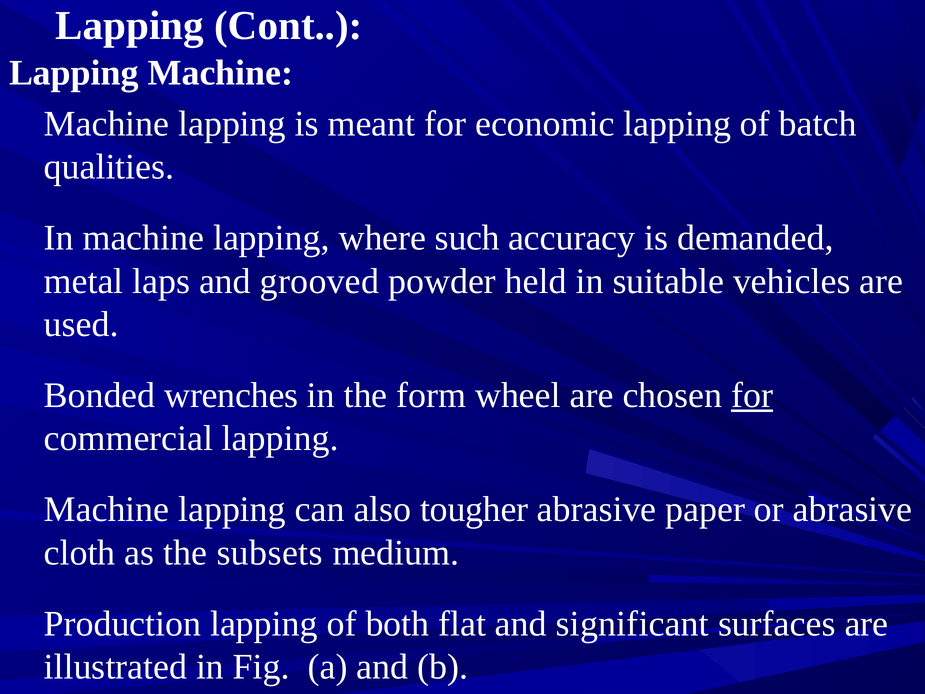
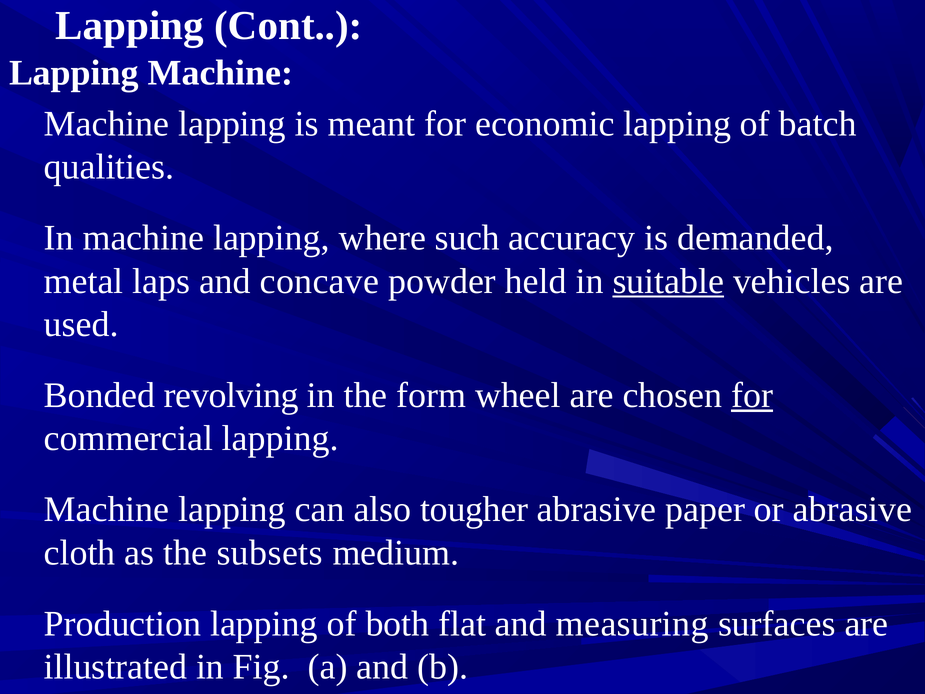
grooved: grooved -> concave (320, 281)
suitable underline: none -> present (668, 281)
wrenches: wrenches -> revolving (231, 395)
significant: significant -> measuring (632, 623)
